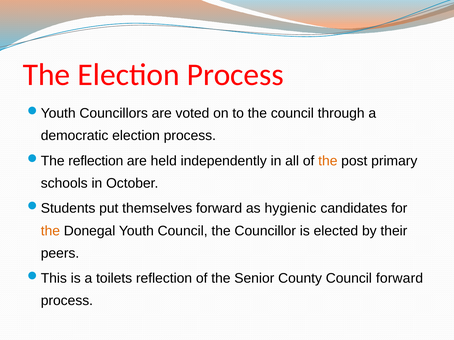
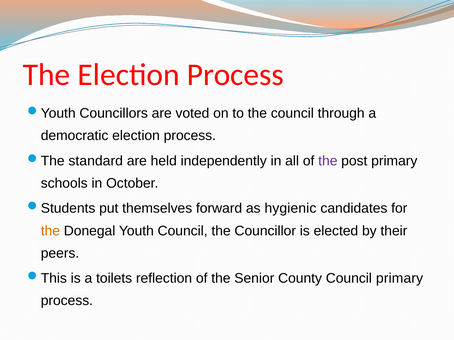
reflection: reflection -> standard (96, 161)
the colour: orange -> purple (328, 161)
Council forward: forward -> primary (400, 279)
